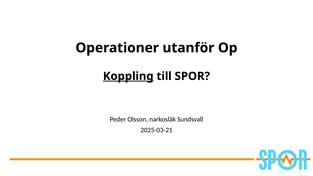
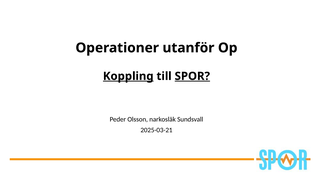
SPOR underline: none -> present (192, 76)
